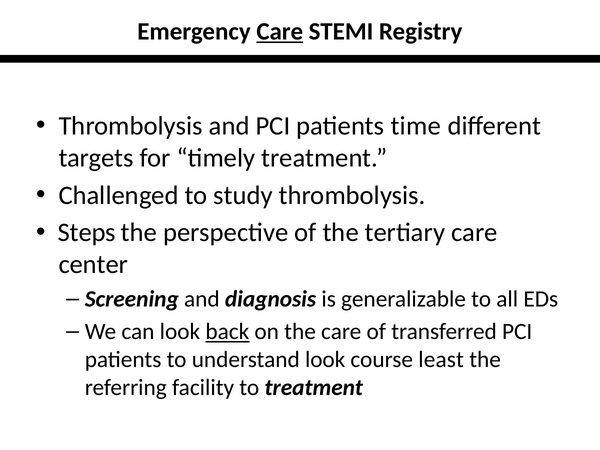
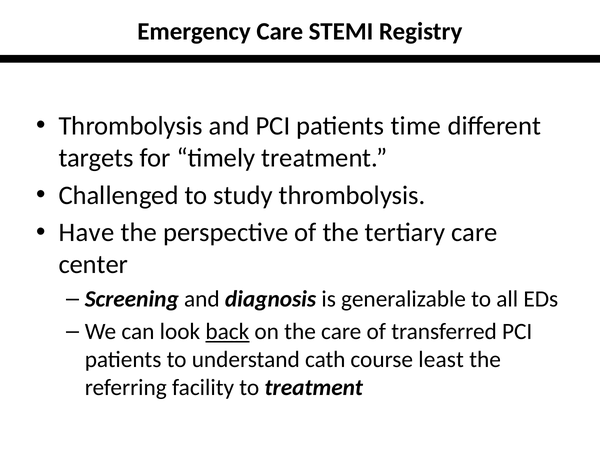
Care underline: present -> none (280, 32)
Steps: Steps -> Have (87, 233)
understand look: look -> cath (325, 360)
